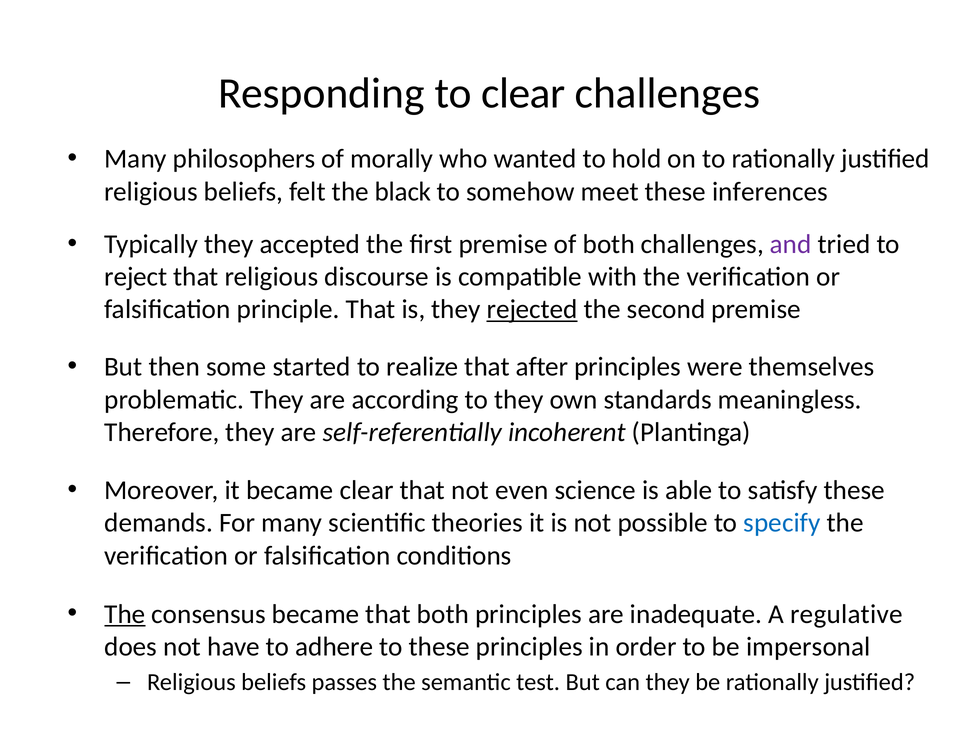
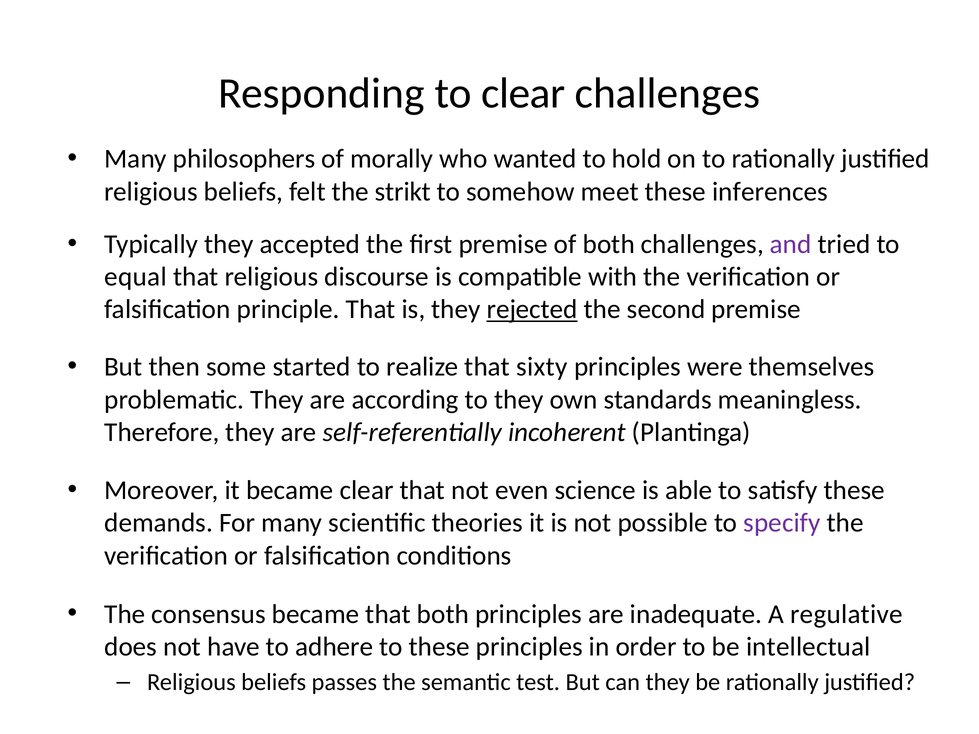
black: black -> strikt (403, 192)
reject: reject -> equal (136, 277)
after: after -> sixty (542, 367)
specify colour: blue -> purple (782, 523)
The underline: present -> none (125, 614)
impersonal: impersonal -> intellectual (808, 647)
